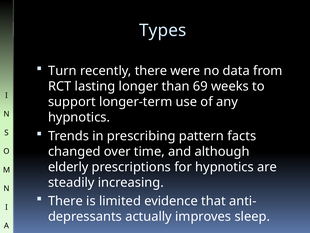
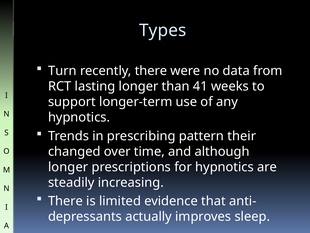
69: 69 -> 41 (200, 86)
facts: facts -> their (242, 136)
elderly: elderly -> longer (68, 167)
